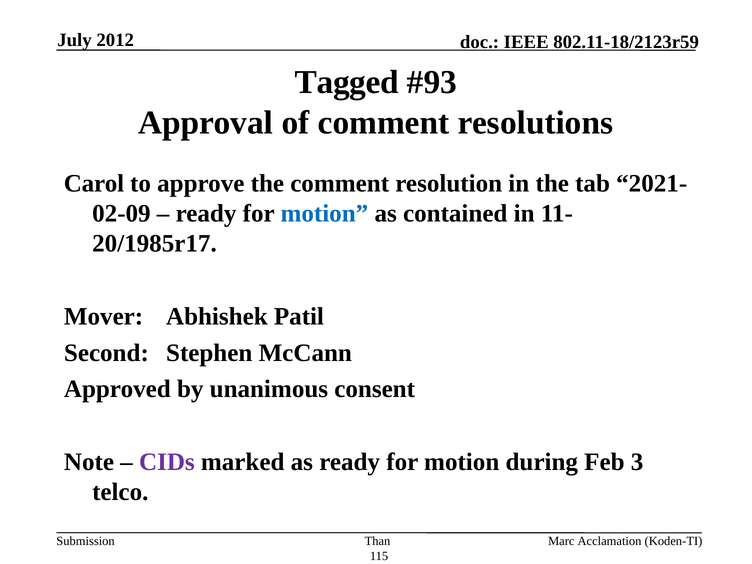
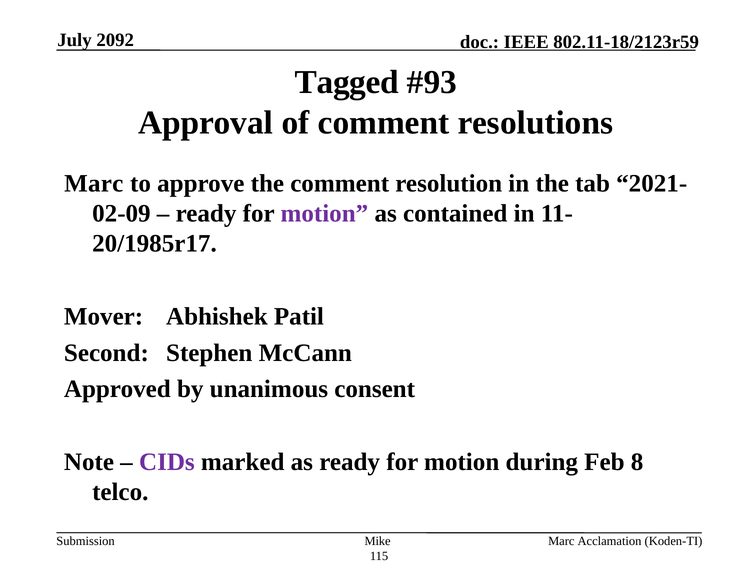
2012: 2012 -> 2092 (115, 40)
Carol: Carol -> Marc (94, 184)
motion colour: blue -> purple (324, 214)
3: 3 -> 8 (637, 462)
Than: Than -> Mike (378, 541)
